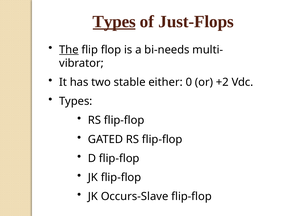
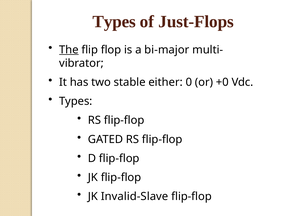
Types underline: present -> none (114, 22)
bi-needs: bi-needs -> bi-major (167, 50)
+2: +2 -> +0 (222, 82)
Occurs-Slave: Occurs-Slave -> Invalid-Slave (135, 196)
